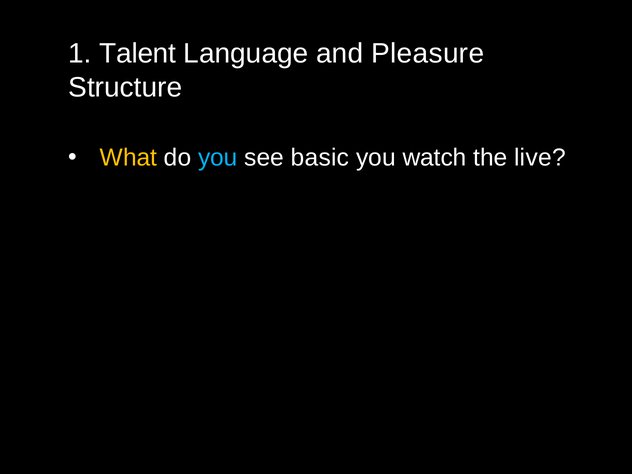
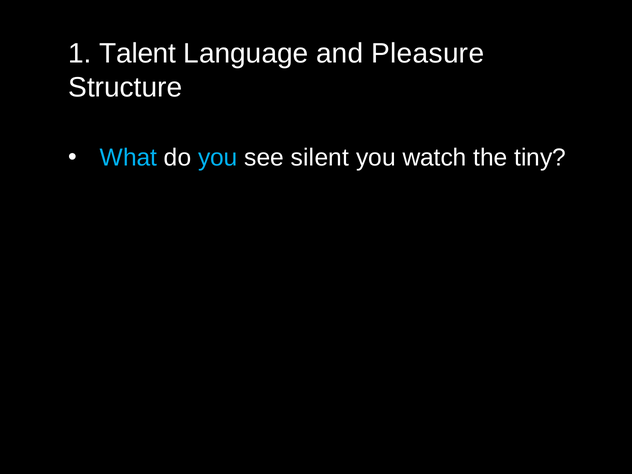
What colour: yellow -> light blue (129, 158)
basic: basic -> silent (320, 158)
live: live -> tiny (540, 158)
